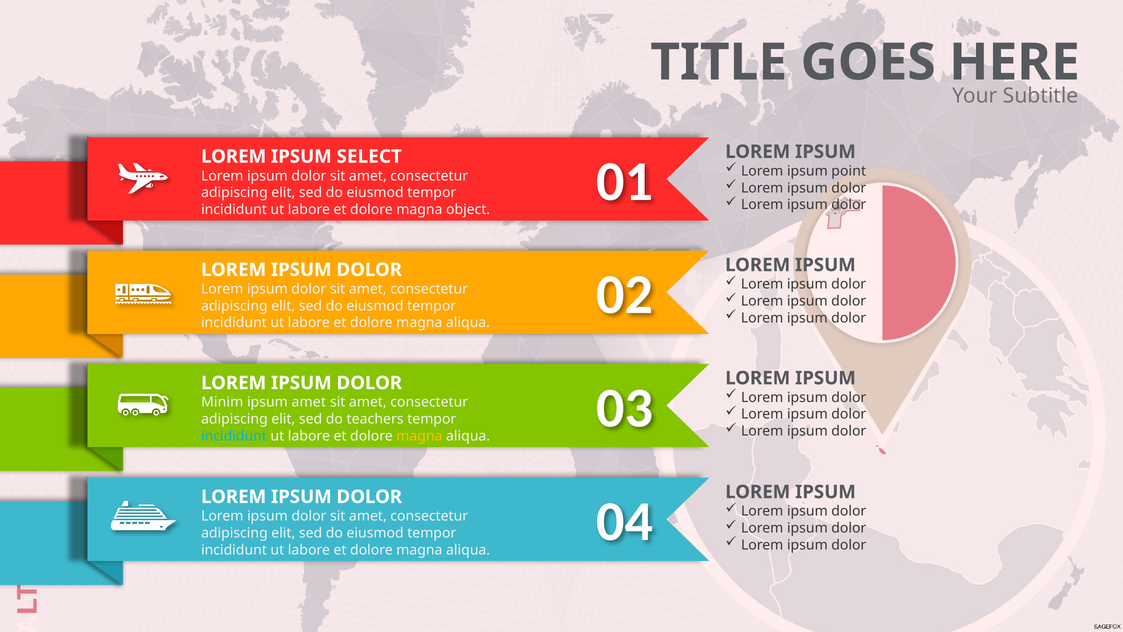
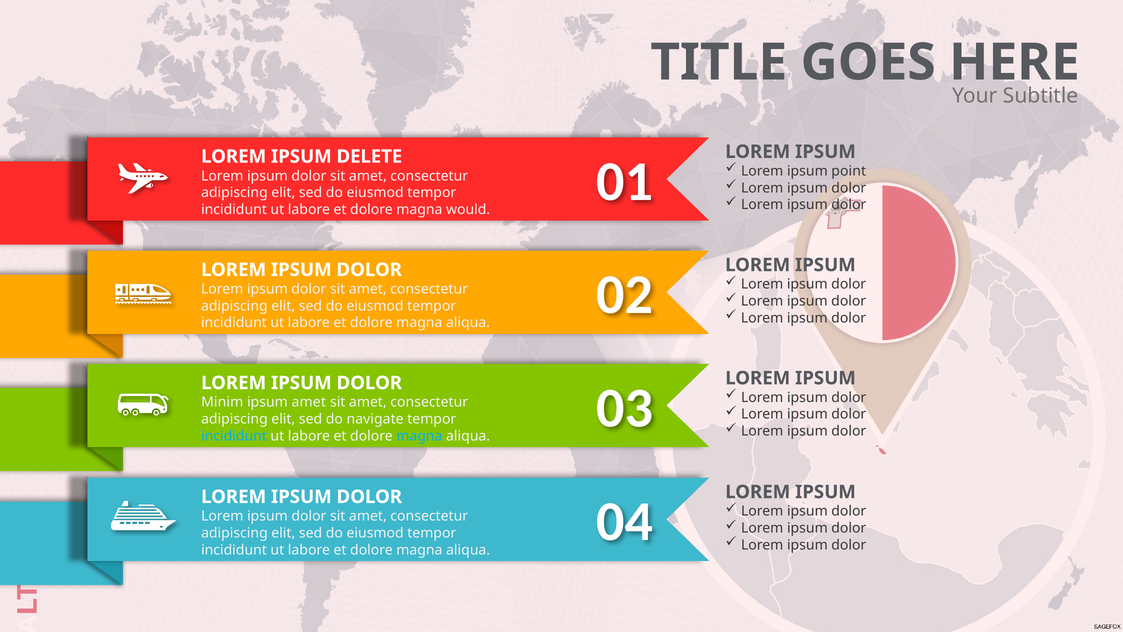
SELECT: SELECT -> DELETE (369, 156)
object: object -> would (468, 209)
teachers: teachers -> navigate (375, 419)
magna colour: yellow -> light blue (419, 436)
